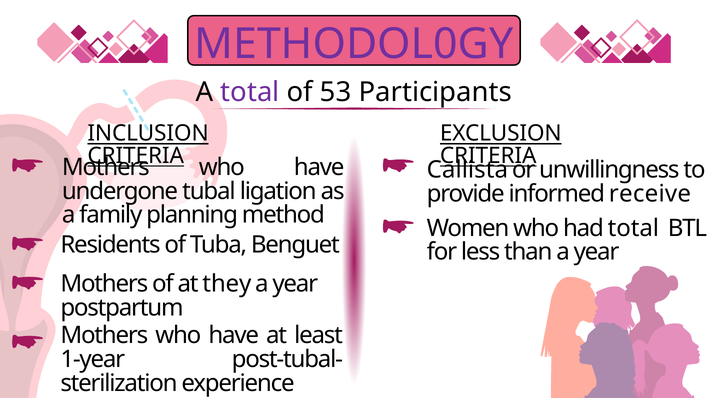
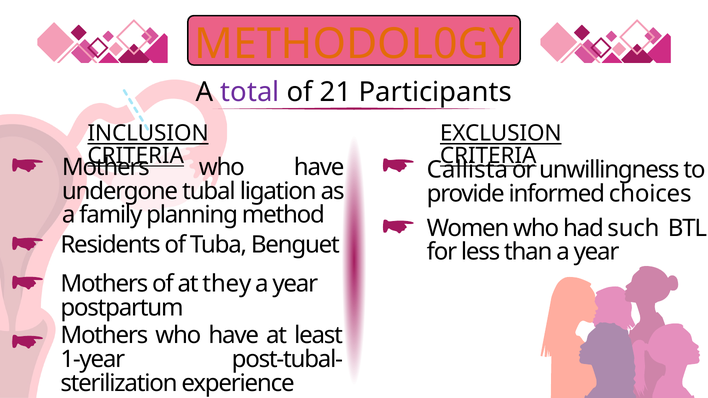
METHODOL0GY colour: purple -> orange (354, 44)
53: 53 -> 21 (336, 92)
receive: receive -> choices (650, 194)
had total: total -> such (633, 228)
